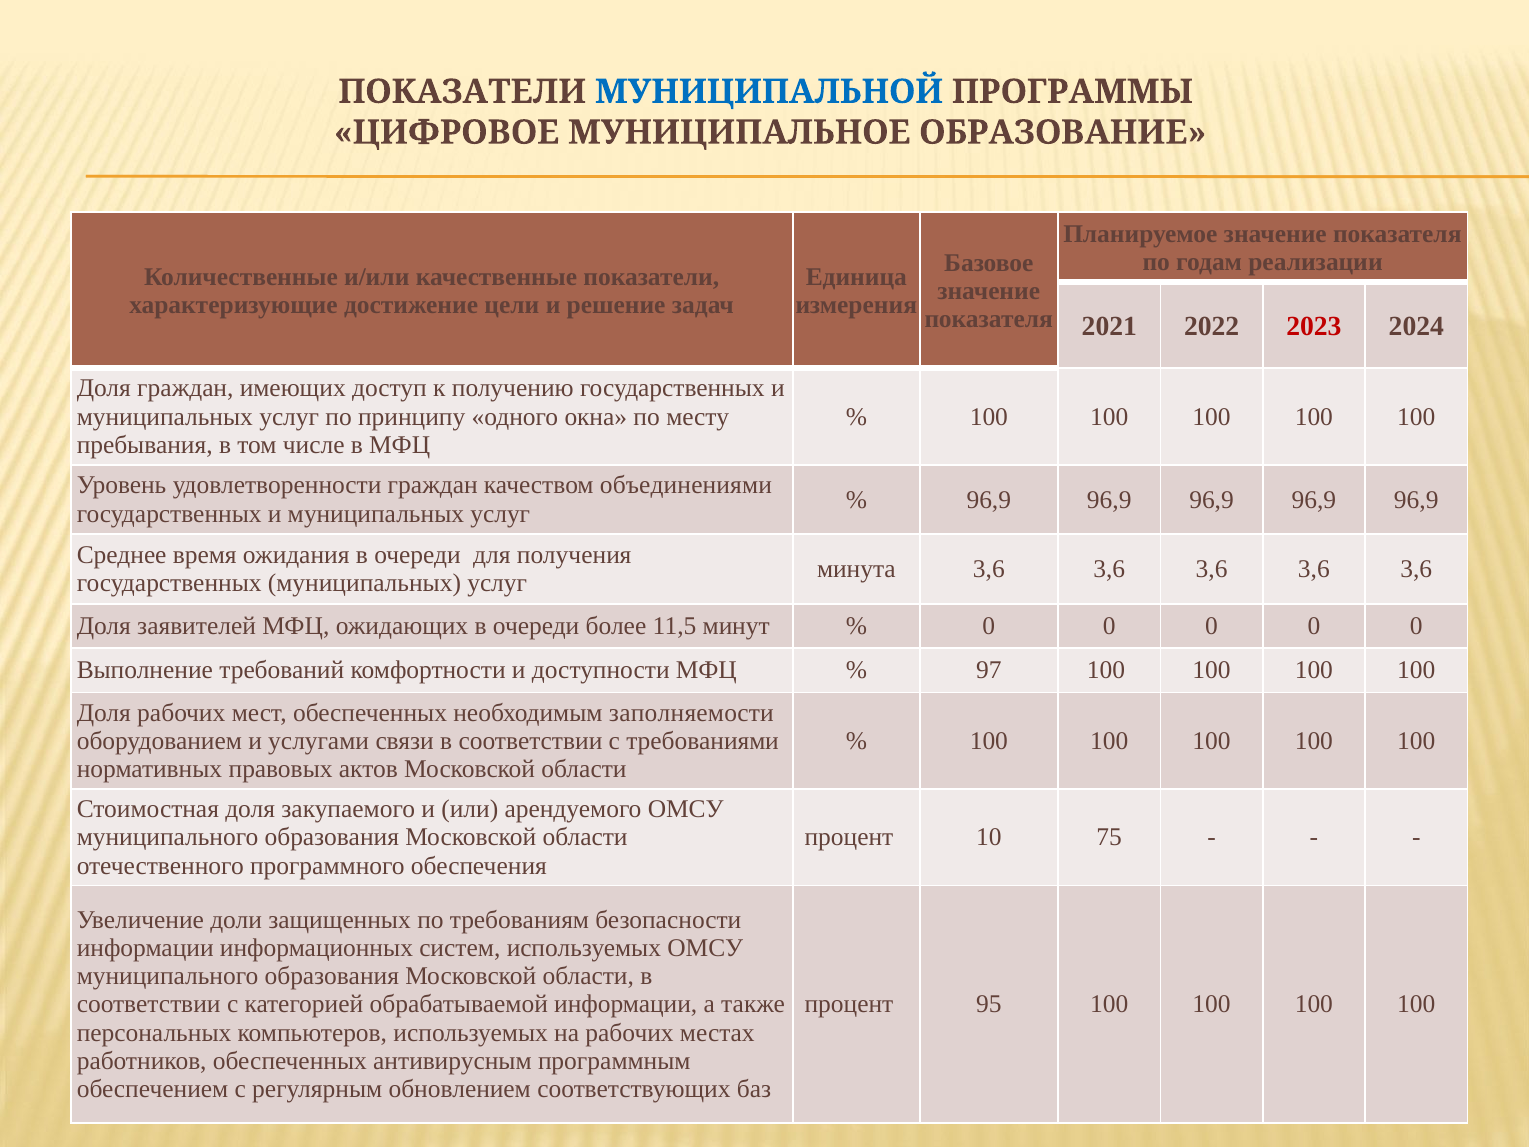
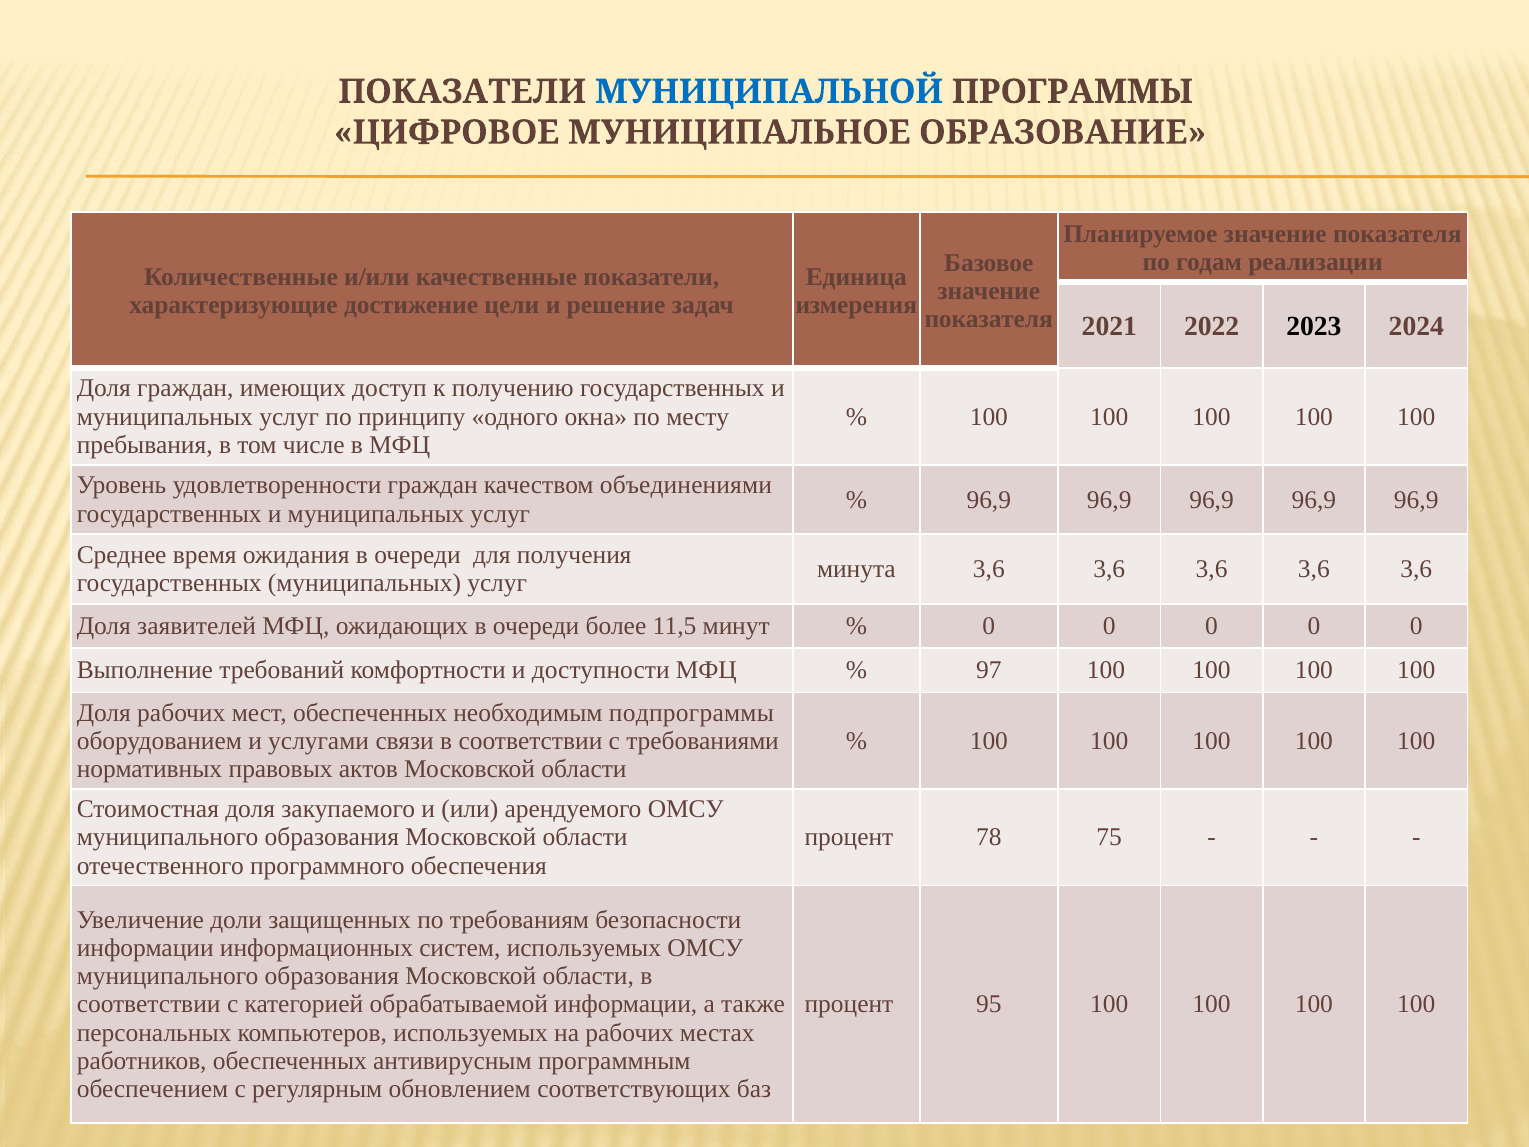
2023 colour: red -> black (1314, 326)
заполняемости: заполняемости -> подпрограммы (691, 713)
10: 10 -> 78 (989, 837)
